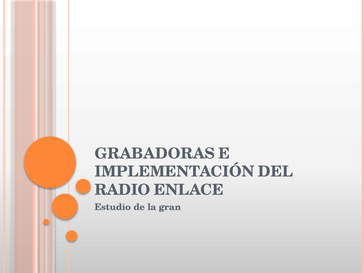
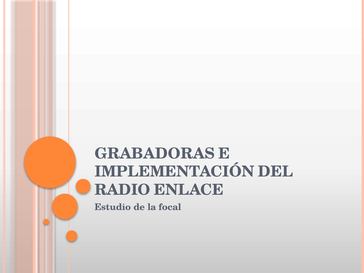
gran: gran -> focal (170, 207)
